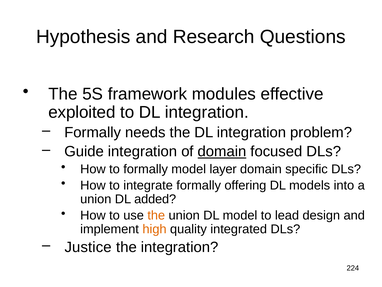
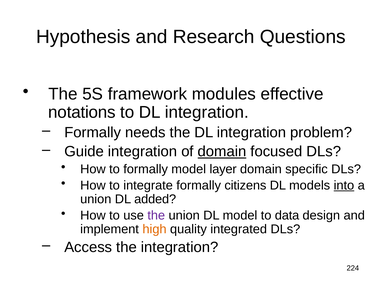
exploited: exploited -> notations (82, 112)
offering: offering -> citizens (245, 185)
into underline: none -> present (344, 185)
the colour: orange -> purple (156, 215)
lead: lead -> data (287, 215)
Justice: Justice -> Access (88, 247)
